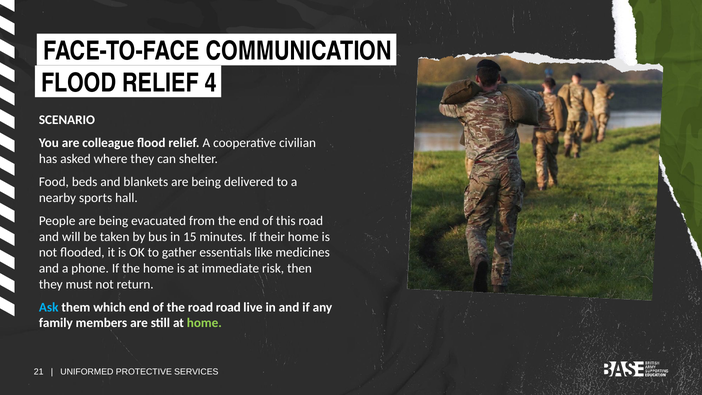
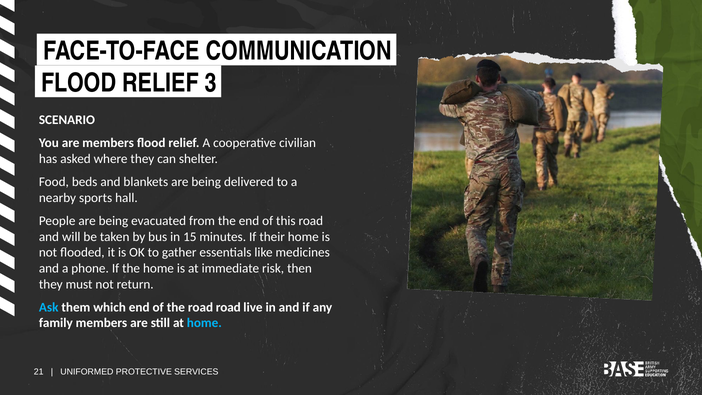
4: 4 -> 3 (211, 83)
are colleague: colleague -> members (108, 143)
home colour: light green -> light blue (204, 323)
